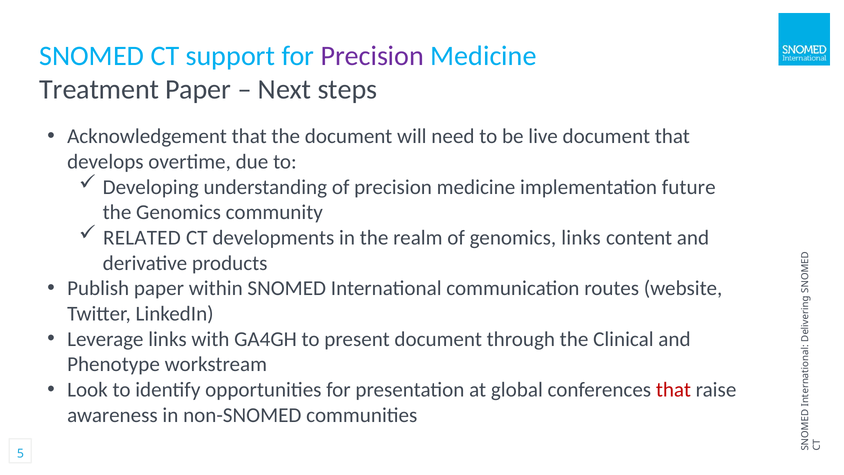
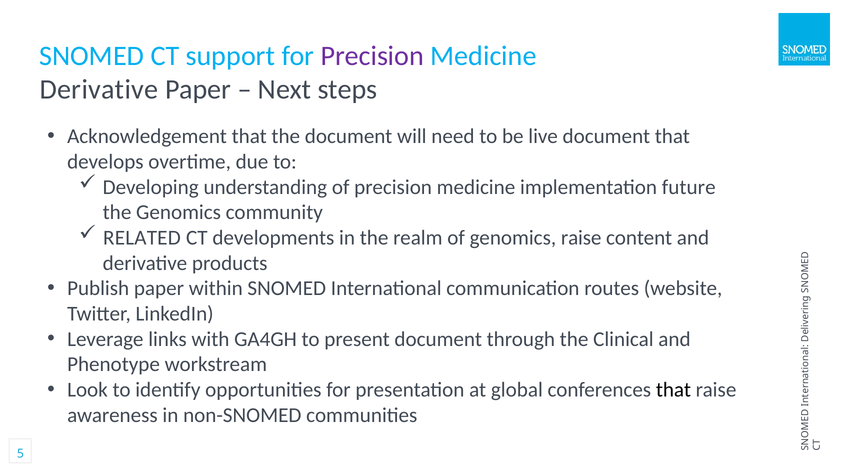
Treatment: Treatment -> Derivative (99, 89)
genomics links: links -> raise (581, 238)
that colour: red -> black (673, 390)
